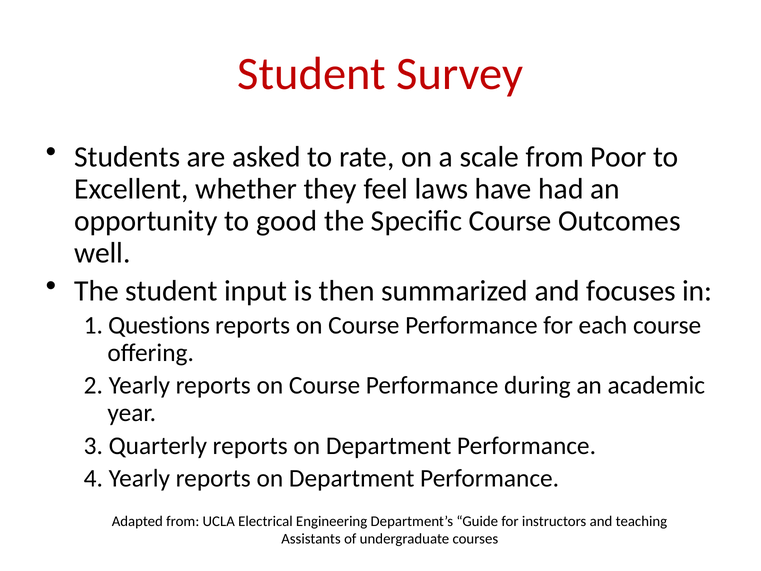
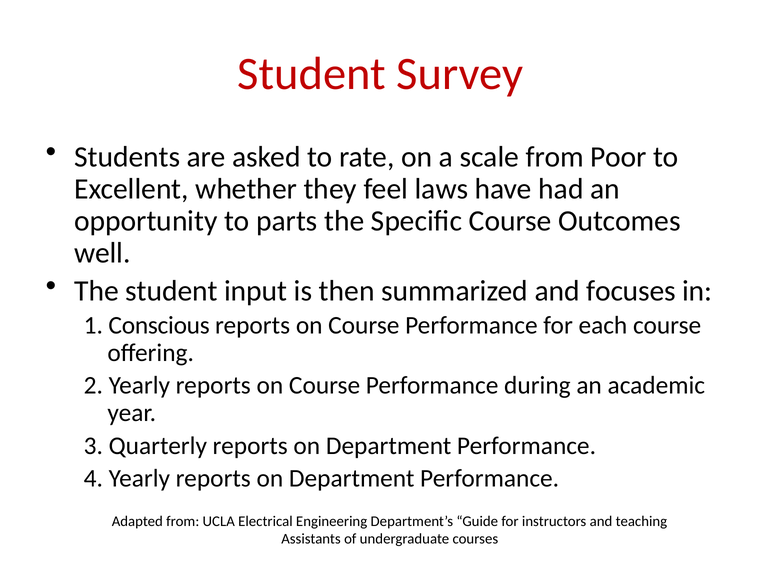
good: good -> parts (287, 221)
Questions: Questions -> Conscious (159, 325)
